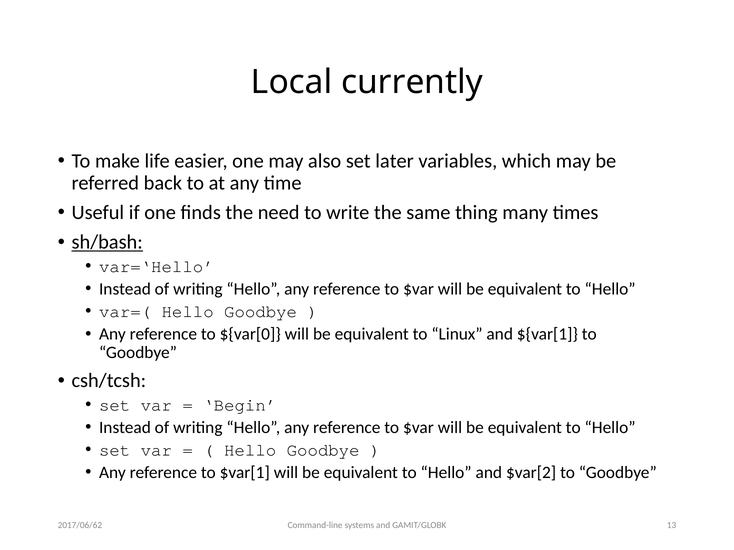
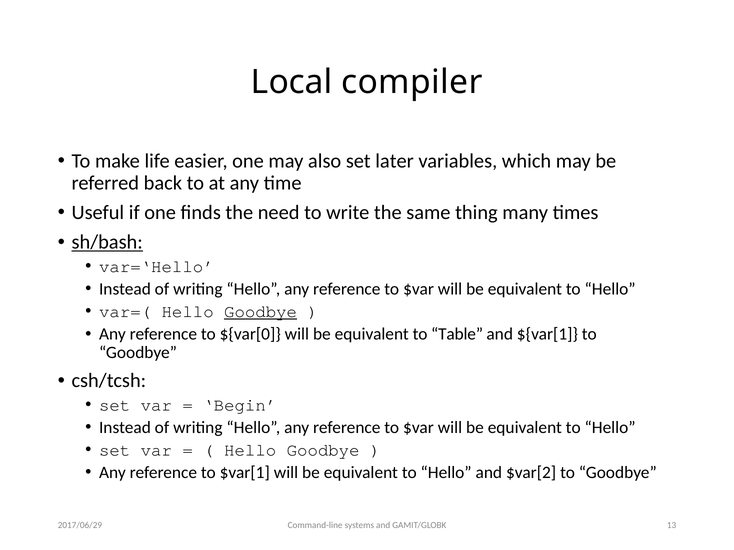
currently: currently -> compiler (412, 82)
Goodbye underline: none -> present (261, 312)
Linux: Linux -> Table (457, 334)
2017/06/62: 2017/06/62 -> 2017/06/29 (80, 526)
